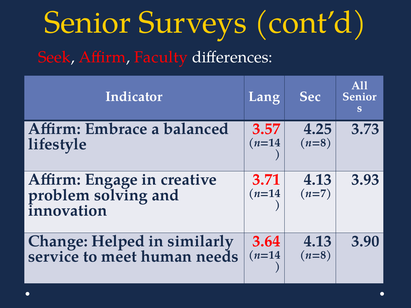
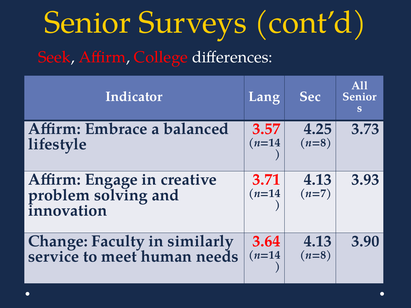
Faculty: Faculty -> College (161, 57)
Helped: Helped -> Faculty (118, 241)
